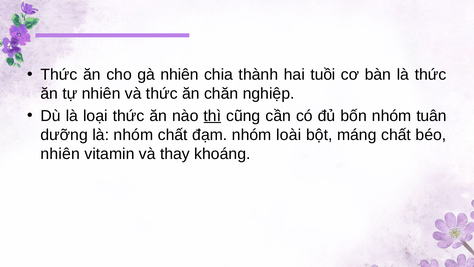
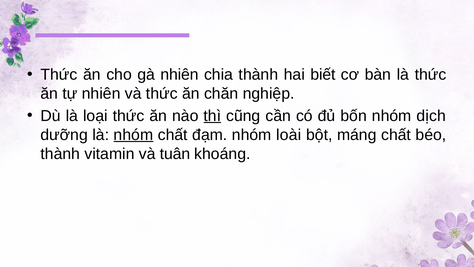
tuồi: tuồi -> biết (323, 75)
tuân: tuân -> dịch (431, 116)
nhóm underline: none -> present (133, 135)
nhiên: nhiên -> thành (60, 154)
thay: thay -> tuân (175, 154)
